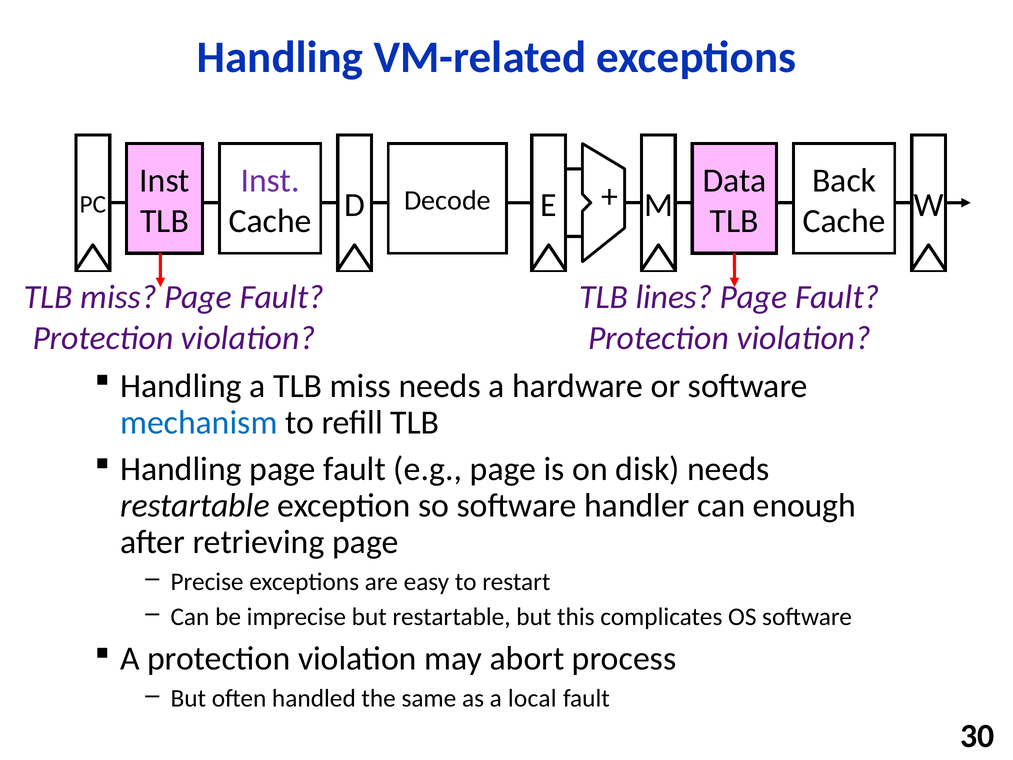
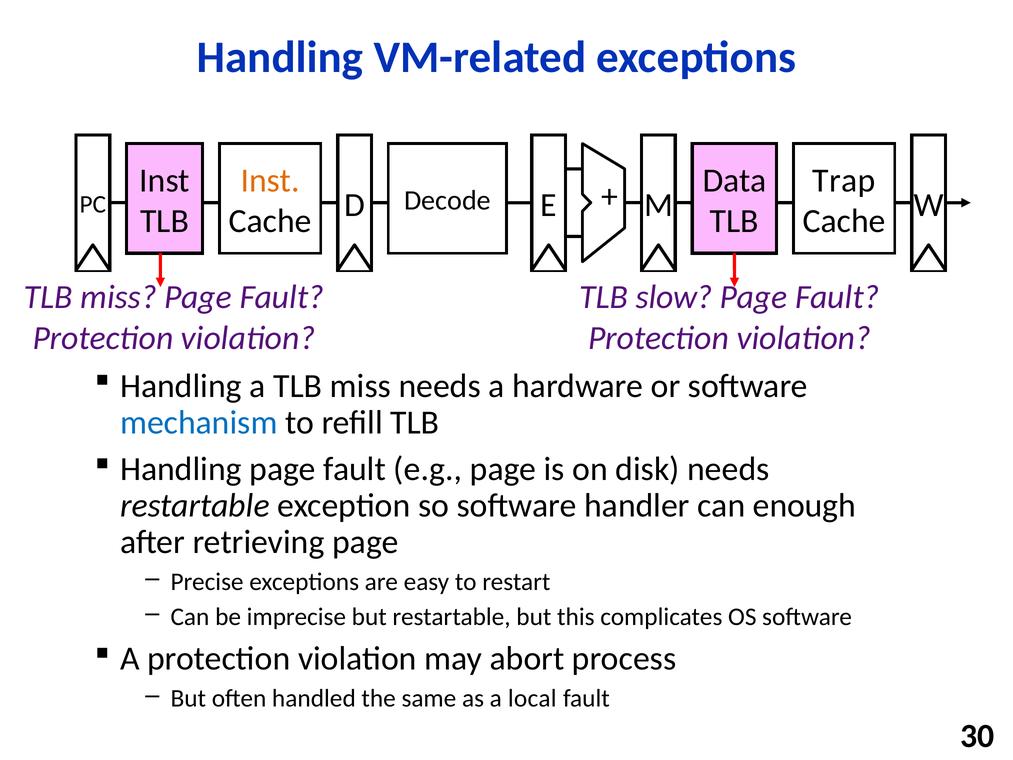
Inst colour: purple -> orange (270, 180)
Back: Back -> Trap (844, 180)
lines: lines -> slow (674, 297)
